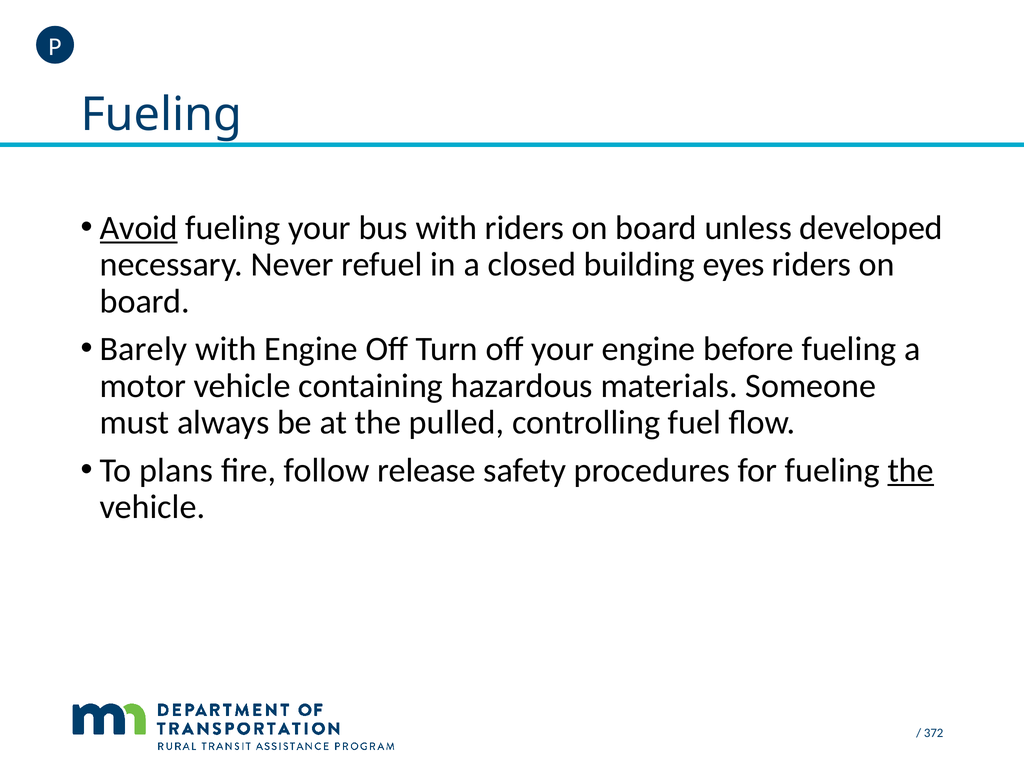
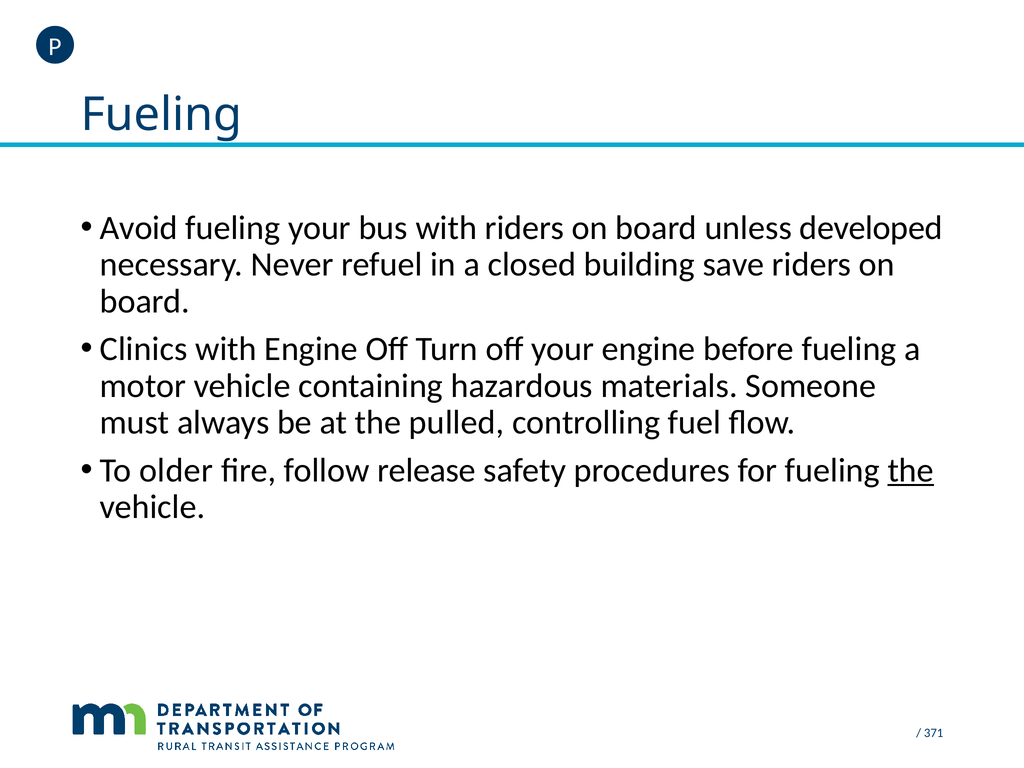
Avoid underline: present -> none (139, 228)
eyes: eyes -> save (734, 265)
Barely: Barely -> Clinics (144, 349)
plans: plans -> older (176, 470)
372: 372 -> 371 (934, 733)
